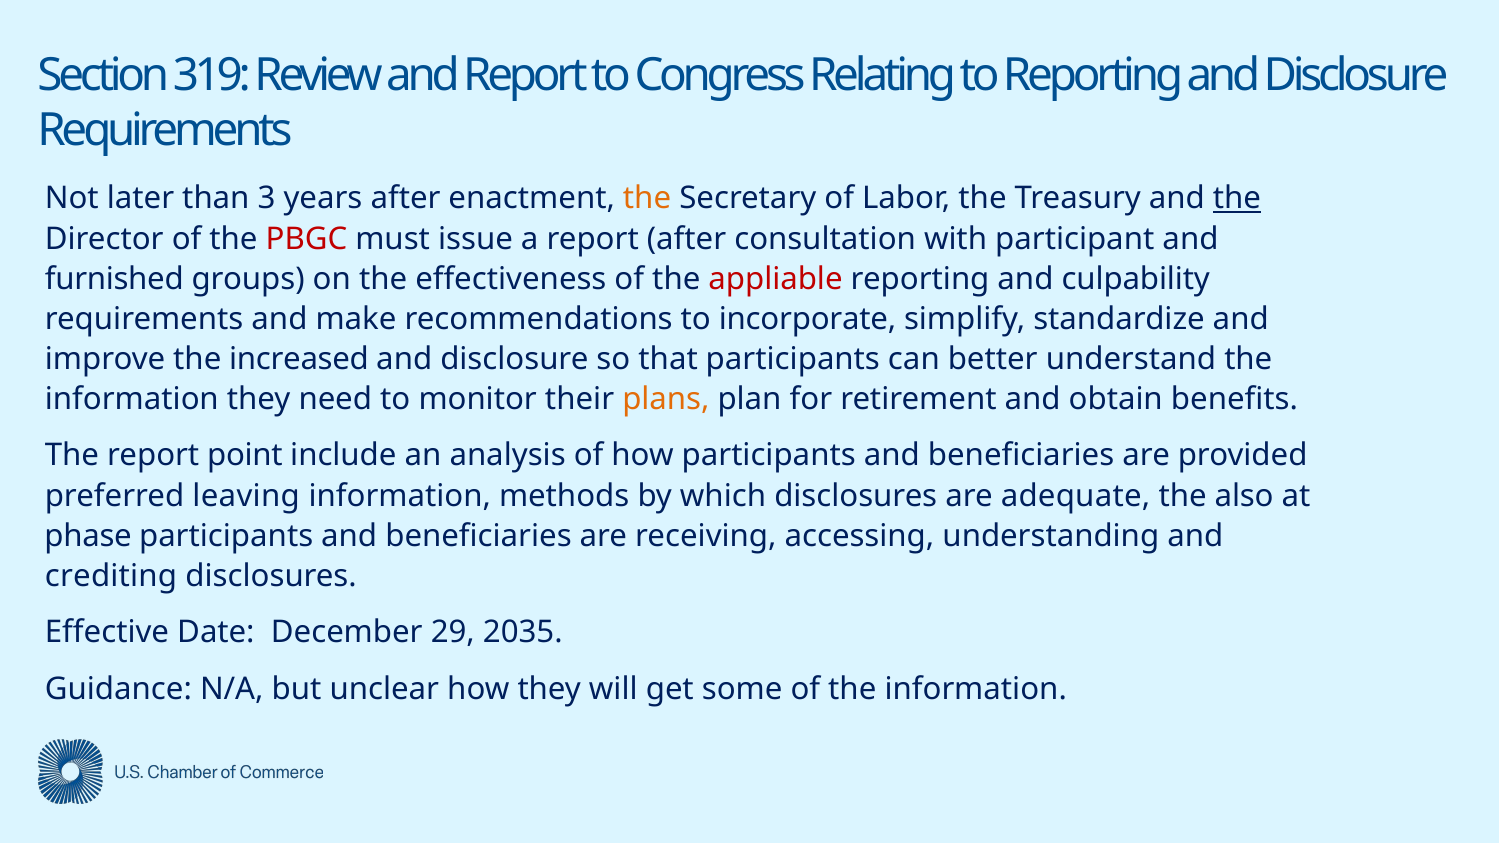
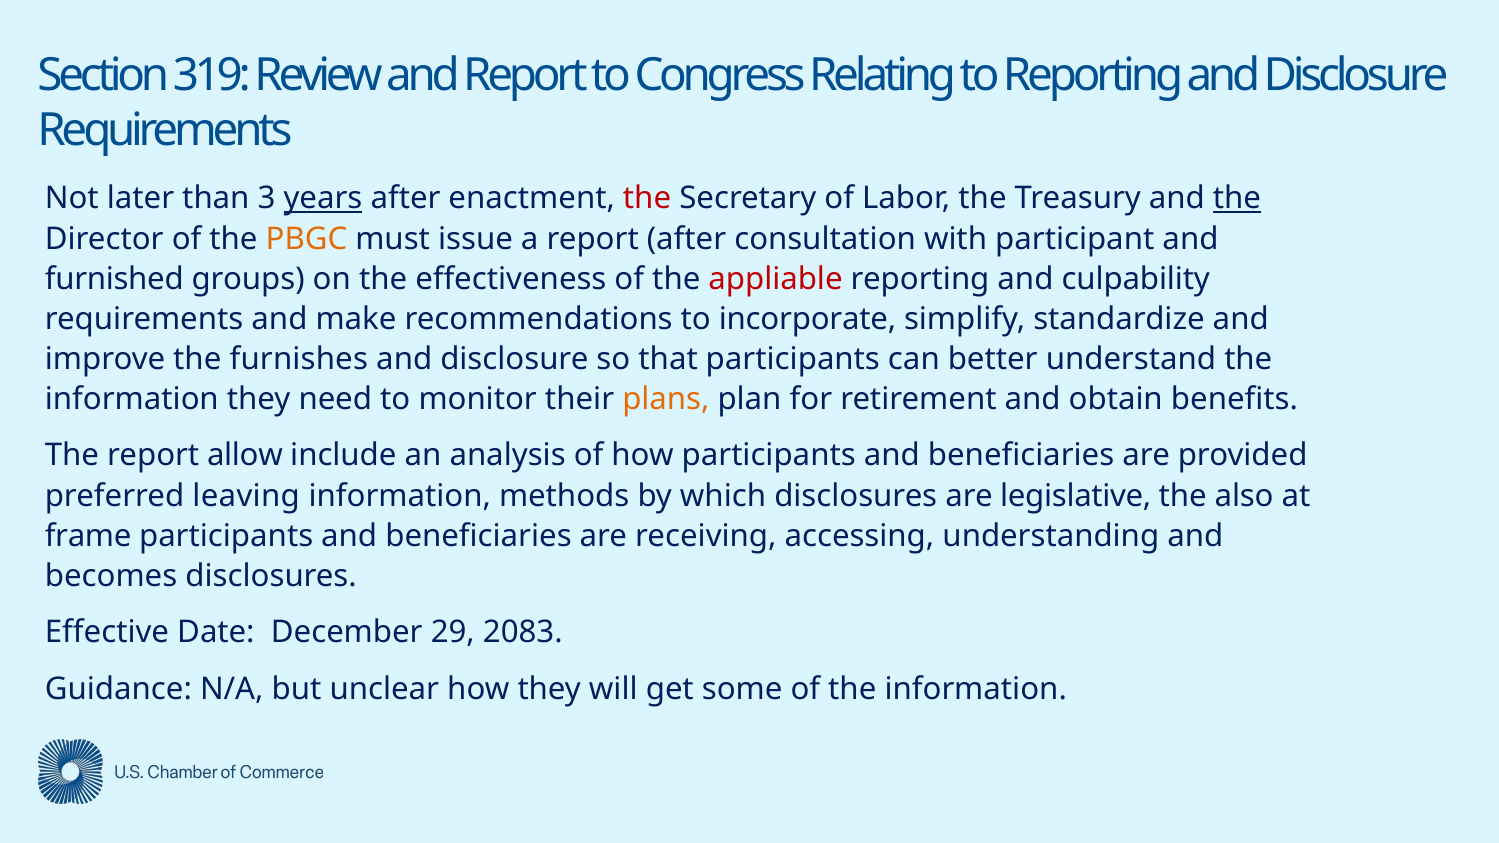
years underline: none -> present (323, 199)
the colour: orange -> red (647, 199)
PBGC colour: red -> orange (306, 239)
increased: increased -> furnishes (299, 359)
point: point -> allow (245, 456)
adequate: adequate -> legislative (1076, 496)
phase: phase -> frame (88, 536)
crediting: crediting -> becomes (111, 576)
2035: 2035 -> 2083 (523, 633)
